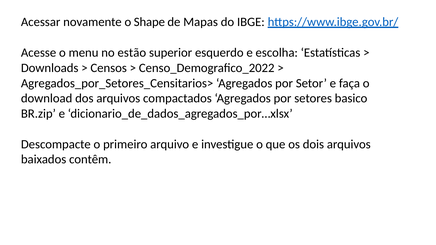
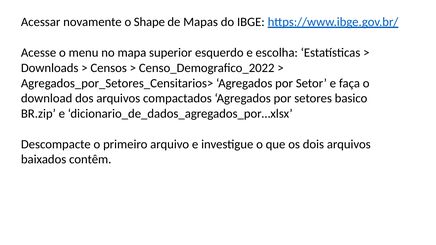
estão: estão -> mapa (132, 53)
